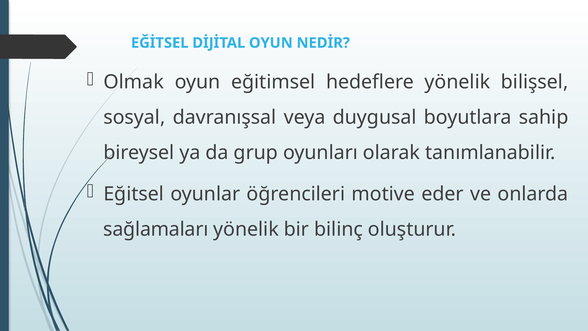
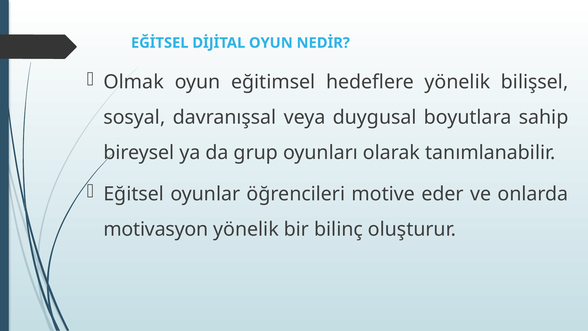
sağlamaları: sağlamaları -> motivasyon (156, 229)
